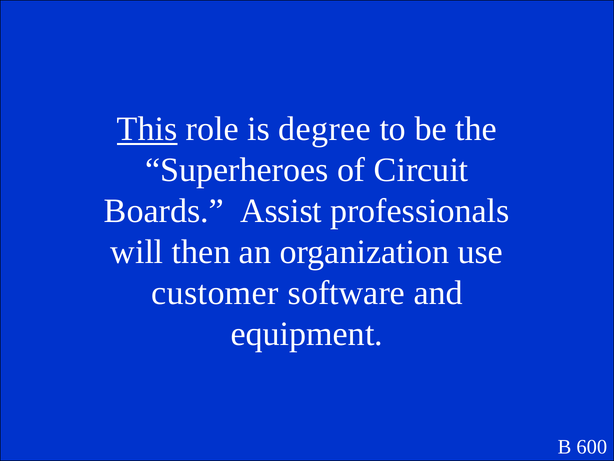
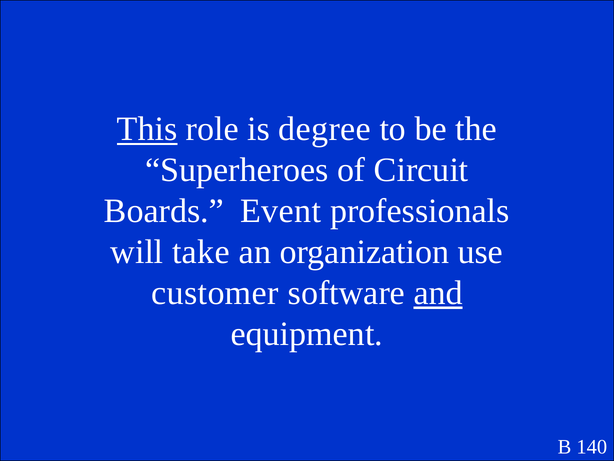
Assist: Assist -> Event (281, 211)
then: then -> take (201, 252)
and underline: none -> present (438, 293)
600: 600 -> 140 (592, 446)
